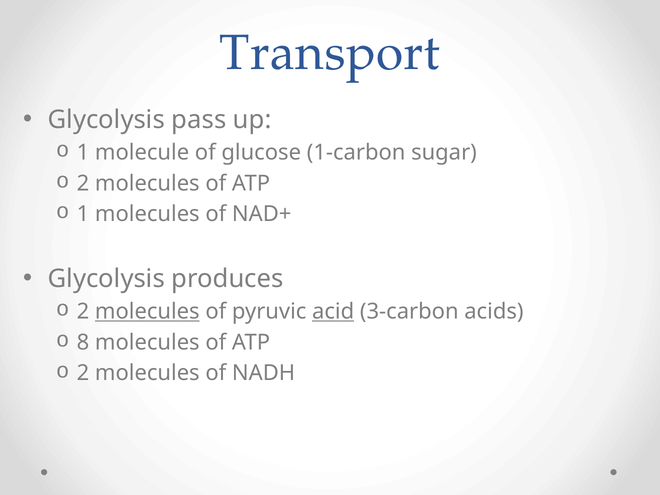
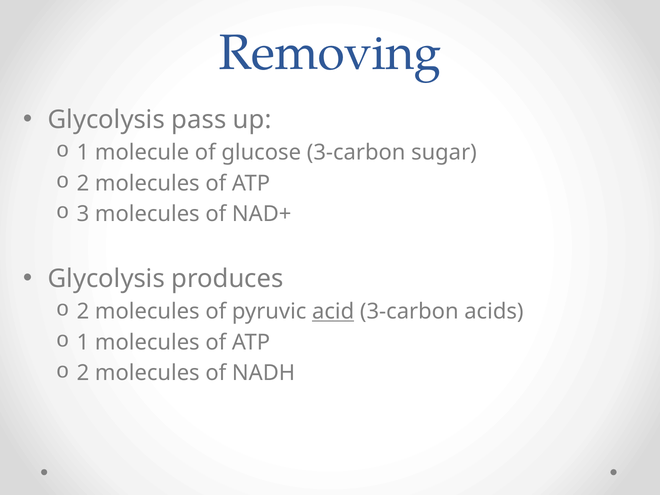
Transport: Transport -> Removing (330, 53)
glucose 1-carbon: 1-carbon -> 3-carbon (356, 153)
1: 1 -> 3 (83, 214)
molecules underline: present -> none (147, 312)
8: 8 -> 1 (83, 342)
